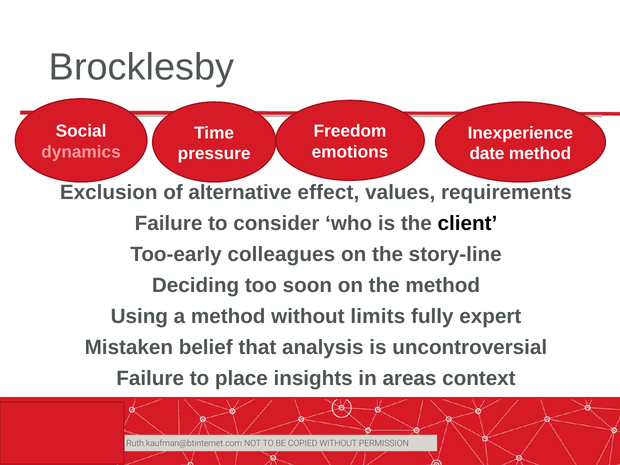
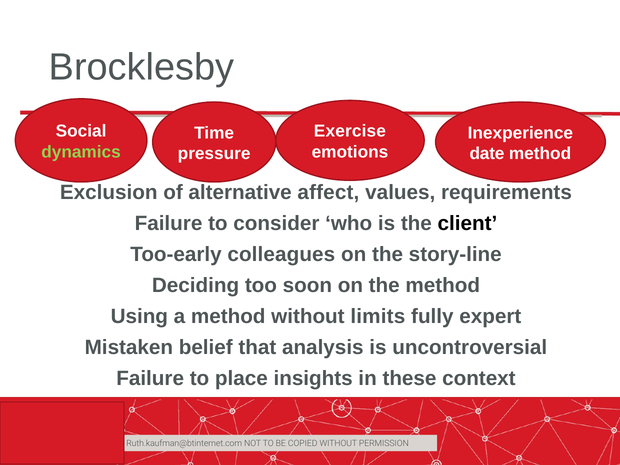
Freedom: Freedom -> Exercise (350, 131)
dynamics colour: pink -> light green (81, 152)
effect: effect -> affect (328, 193)
areas: areas -> these (409, 378)
